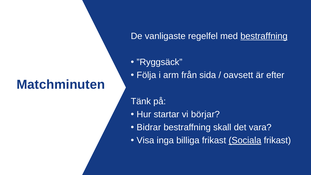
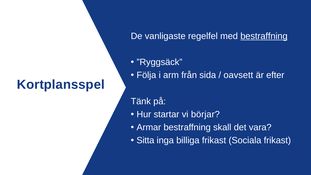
Matchminuten: Matchminuten -> Kortplansspel (61, 85)
Bidrar: Bidrar -> Armar (149, 127)
Visa: Visa -> Sitta (145, 140)
Sociala underline: present -> none (245, 140)
